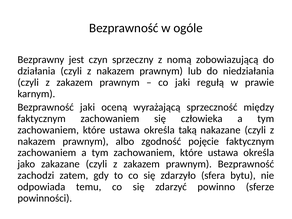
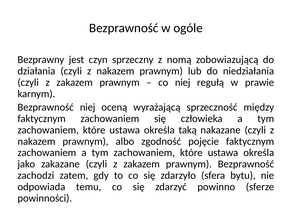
co jaki: jaki -> niej (183, 82)
Bezprawność jaki: jaki -> niej (88, 107)
